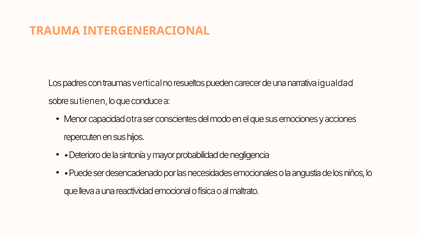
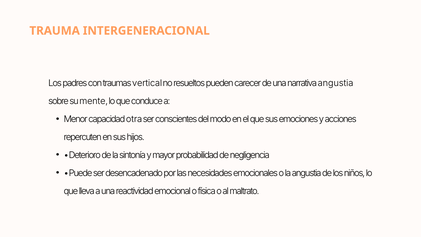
narrativa igualdad: igualdad -> angustia (336, 83)
tienen: tienen -> mente (94, 101)
